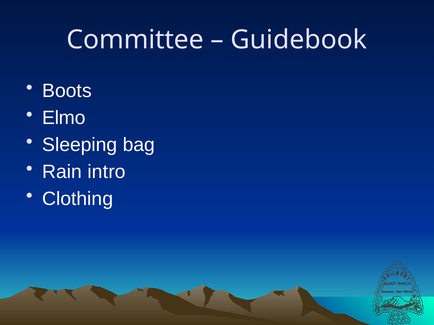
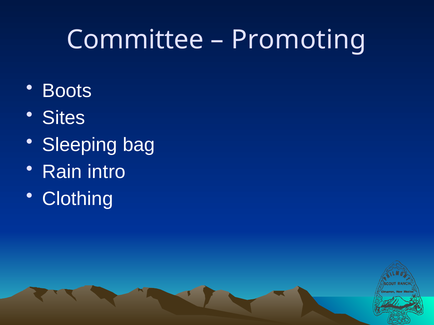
Guidebook: Guidebook -> Promoting (299, 40)
Elmo: Elmo -> Sites (64, 118)
